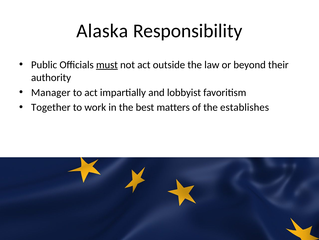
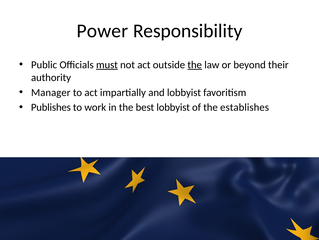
Alaska: Alaska -> Power (102, 31)
the underline: none -> present (195, 65)
Together: Together -> Publishes (51, 107)
best matters: matters -> lobbyist (173, 107)
